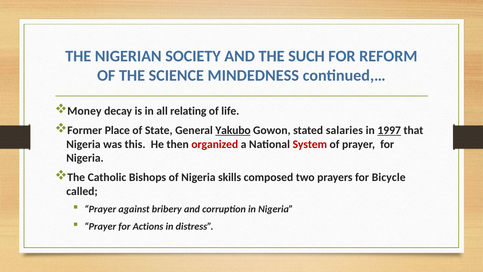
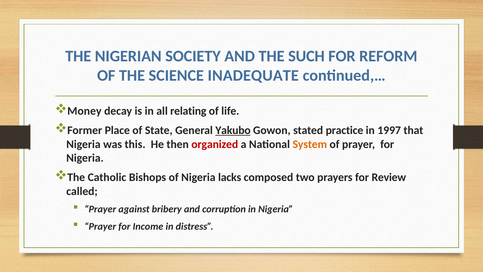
MINDEDNESS: MINDEDNESS -> INADEQUATE (253, 76)
salaries: salaries -> practice (344, 130)
1997 underline: present -> none (389, 130)
System colour: red -> orange (310, 144)
skills: skills -> lacks (230, 177)
Bicycle: Bicycle -> Review (389, 177)
Actions: Actions -> Income (148, 226)
